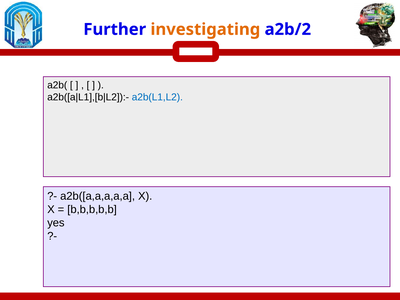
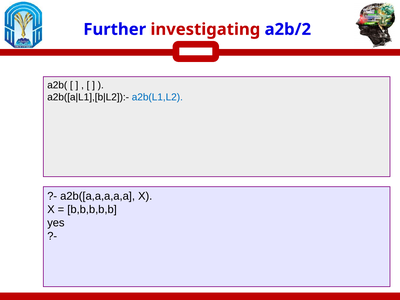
investigating colour: orange -> red (205, 29)
